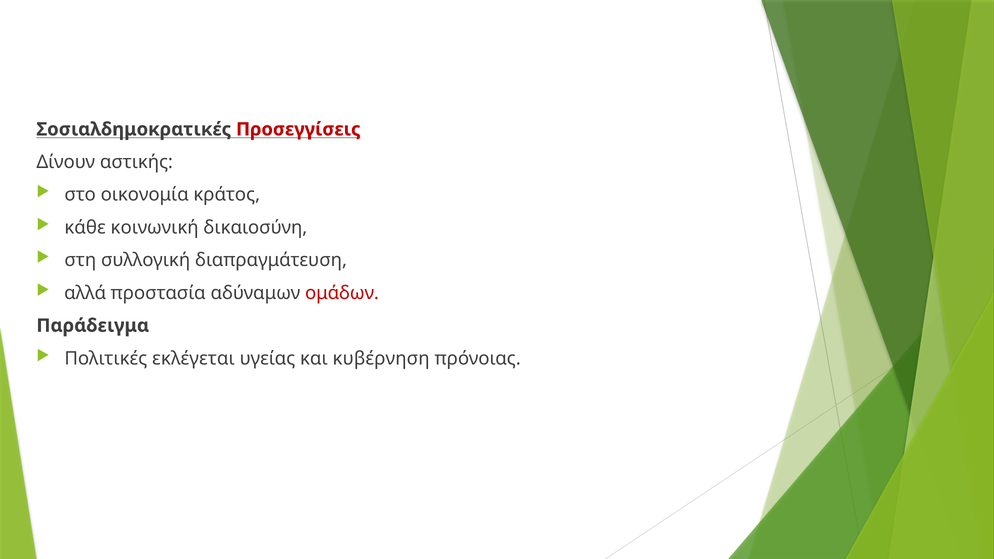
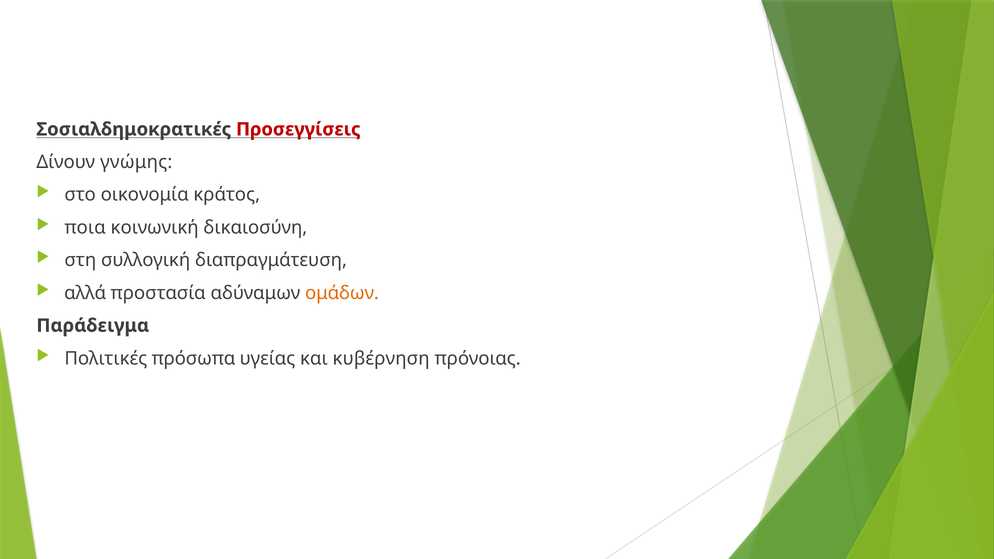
αστικής: αστικής -> γνώμης (136, 162)
κάθε: κάθε -> ποια (85, 228)
ομάδων colour: red -> orange (342, 293)
εκλέγεται: εκλέγεται -> πρόσωπα (194, 358)
